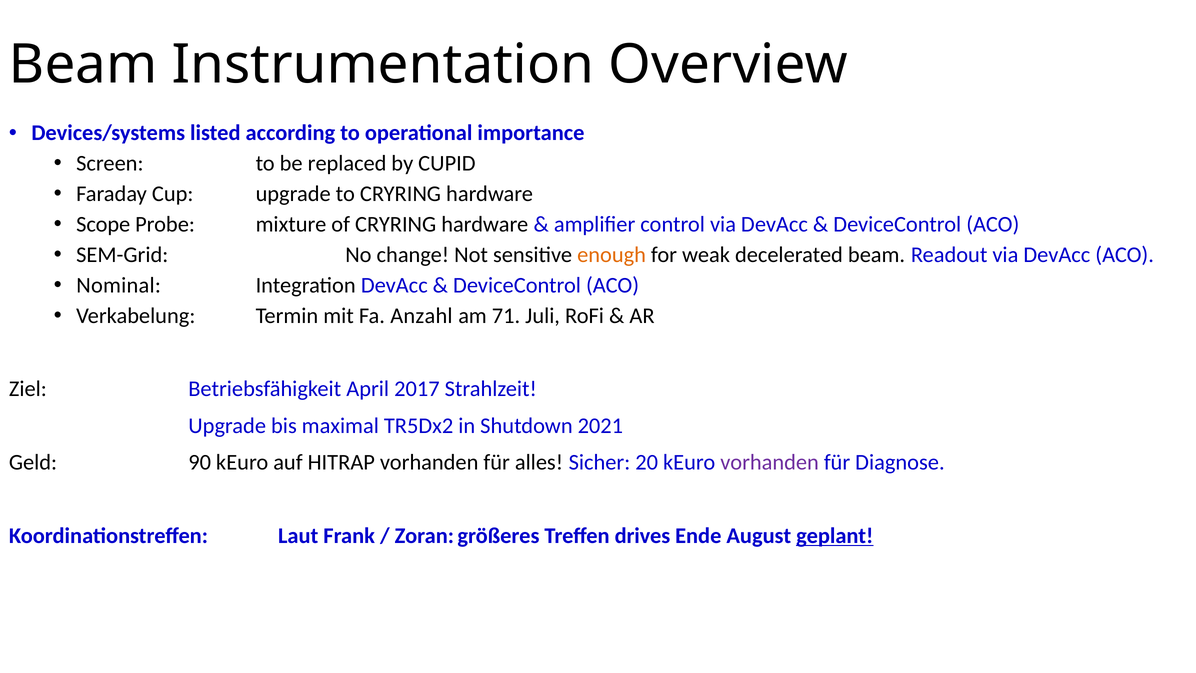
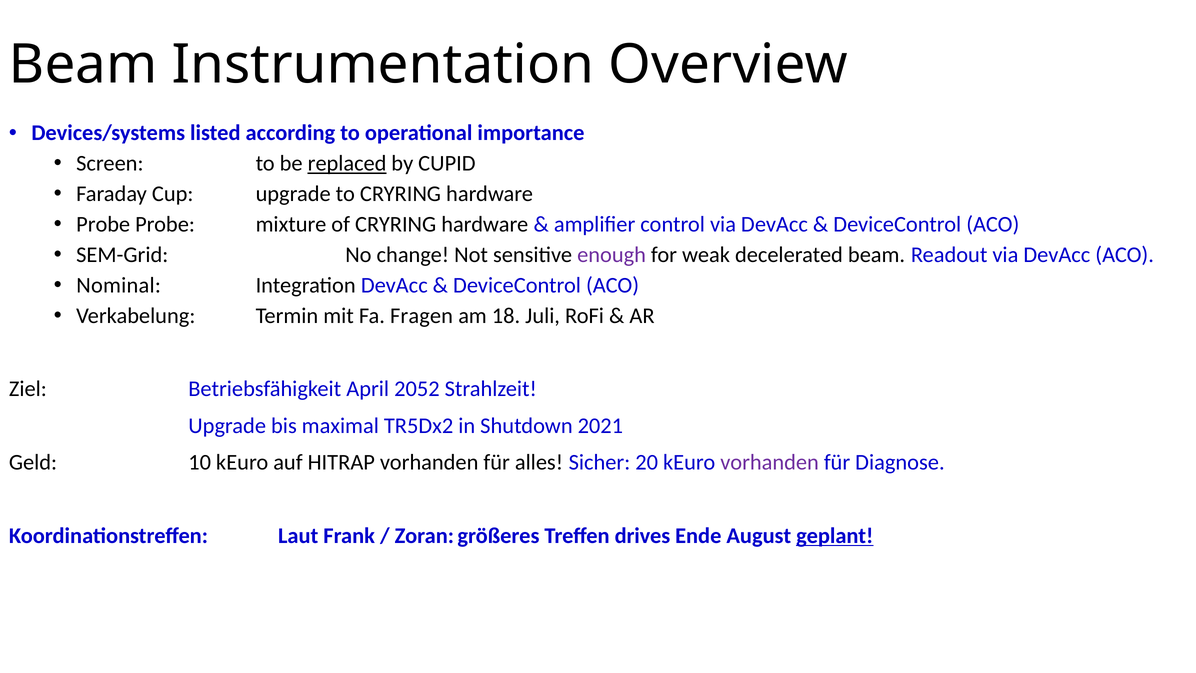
replaced underline: none -> present (347, 163)
Scope: Scope -> Probe (103, 224)
enough colour: orange -> purple (612, 255)
Anzahl: Anzahl -> Fragen (421, 316)
71: 71 -> 18 (506, 316)
2017: 2017 -> 2052 (417, 389)
90: 90 -> 10 (200, 462)
